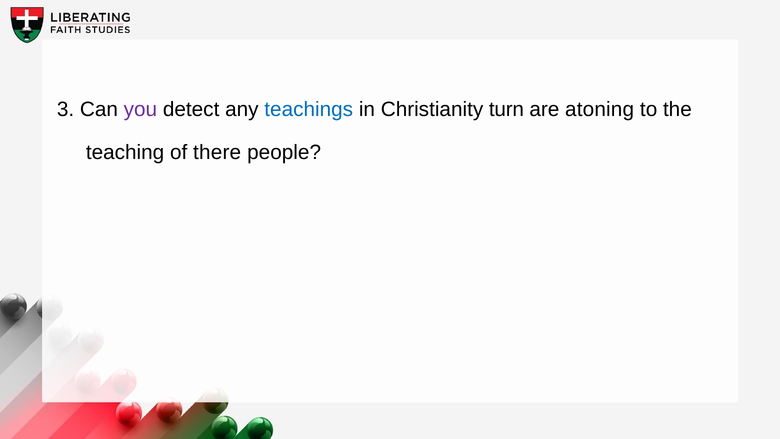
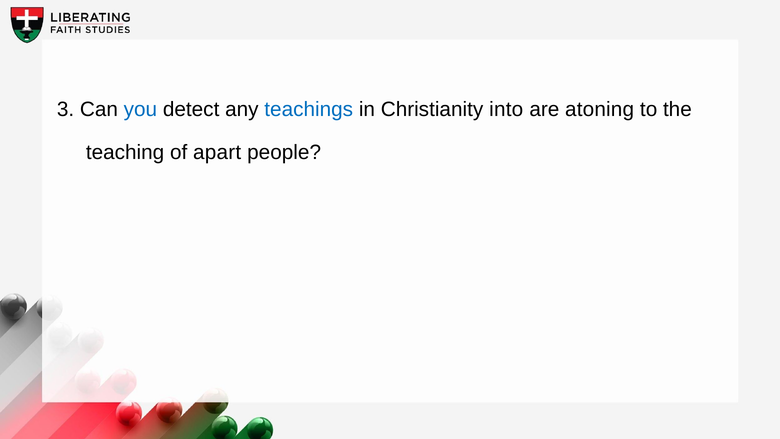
you colour: purple -> blue (140, 109)
turn: turn -> into (506, 109)
there: there -> apart (217, 152)
